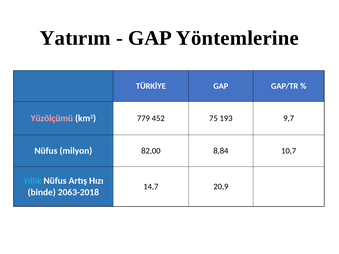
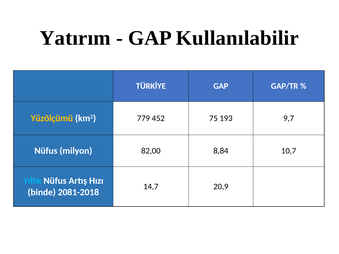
Yöntemlerine: Yöntemlerine -> Kullanılabilir (237, 38)
Yüzölçümü colour: pink -> yellow (52, 118)
2063-2018: 2063-2018 -> 2081-2018 (78, 193)
